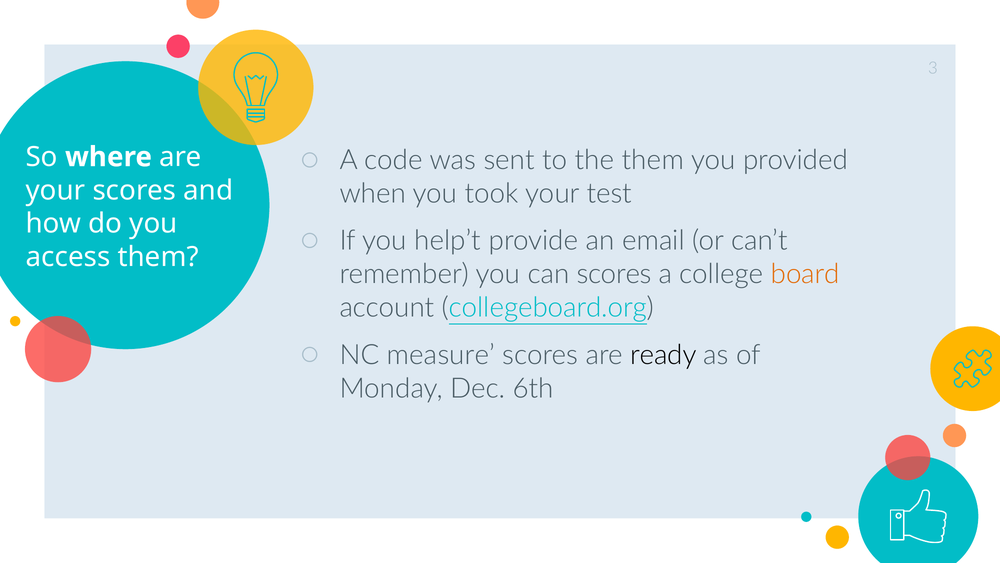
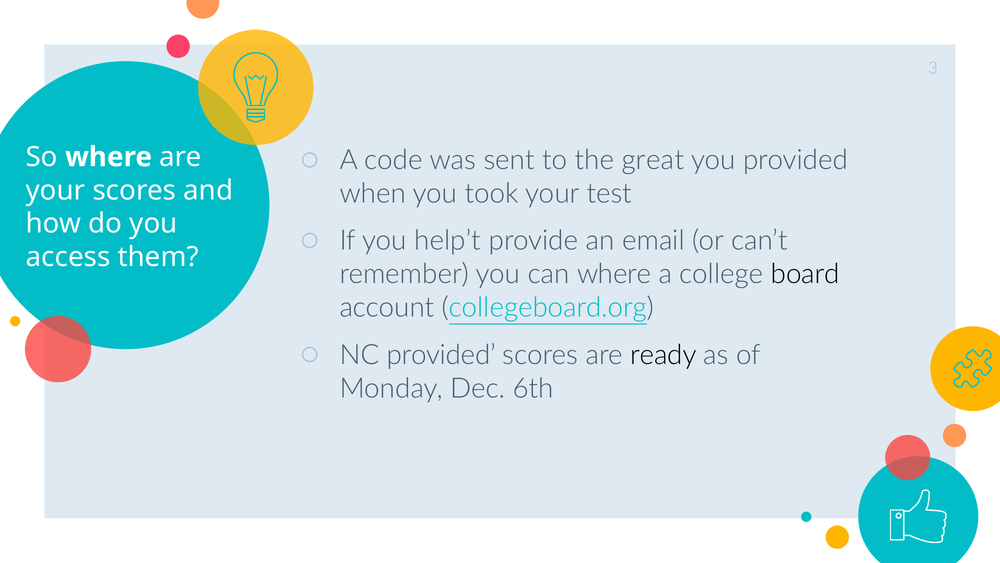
the them: them -> great (653, 160)
can scores: scores -> where (614, 274)
board colour: orange -> black (805, 274)
NC measure: measure -> provided (441, 355)
